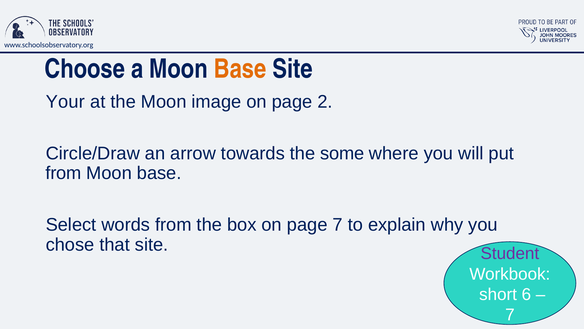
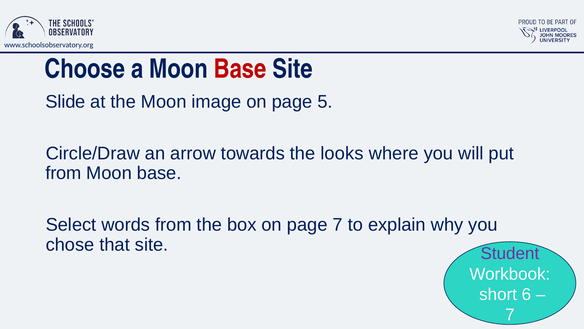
Base colour: orange -> red (240, 69)
Your: Your -> Slide (66, 102)
2: 2 -> 5 (325, 102)
some: some -> looks (342, 153)
